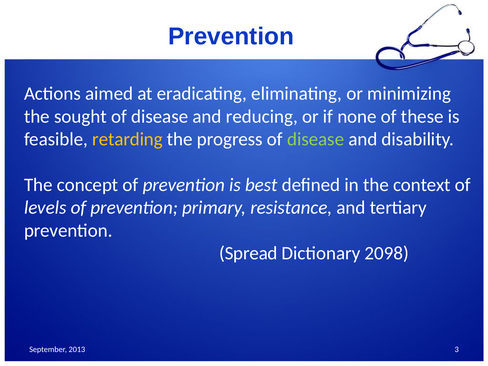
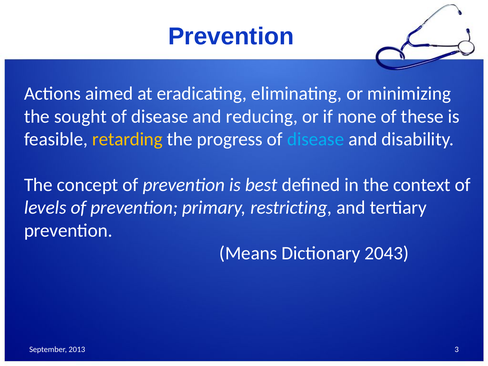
disease colour: light green -> light blue (316, 139)
resistance: resistance -> restricting (291, 208)
Spread: Spread -> Means (248, 253)
2098: 2098 -> 2043 (387, 253)
